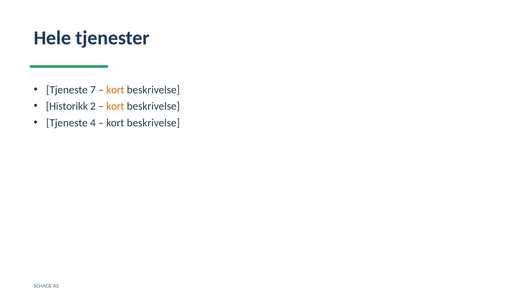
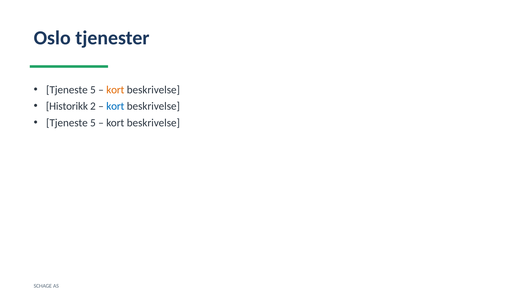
Hele: Hele -> Oslo (52, 38)
7: 7 -> 5 (93, 90)
kort colour: orange -> blue (115, 106)
4: 4 -> 5 (93, 123)
